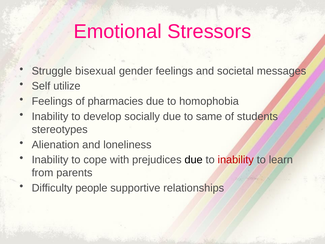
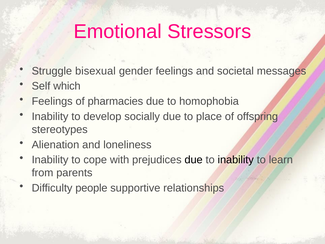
utilize: utilize -> which (67, 86)
same: same -> place (209, 116)
students: students -> offspring (257, 116)
inability colour: red -> black (236, 160)
